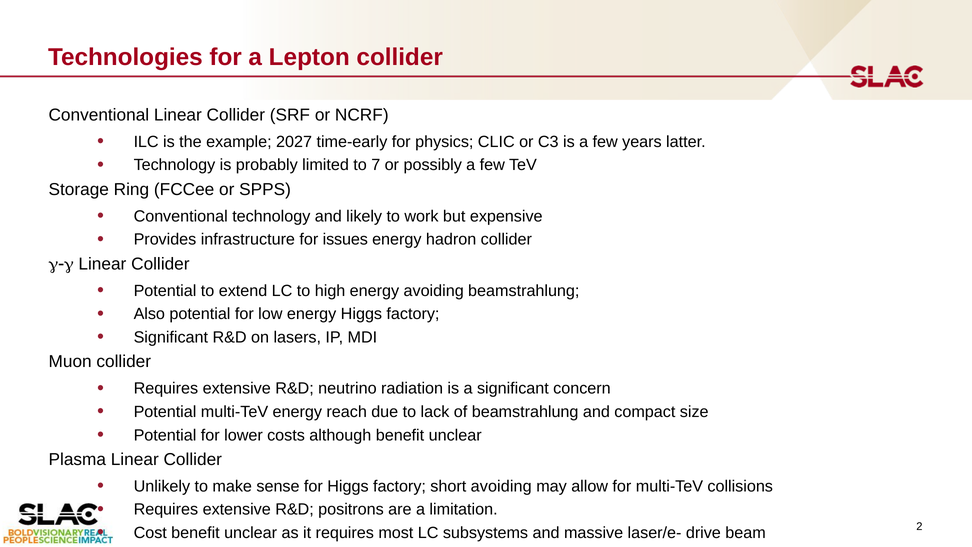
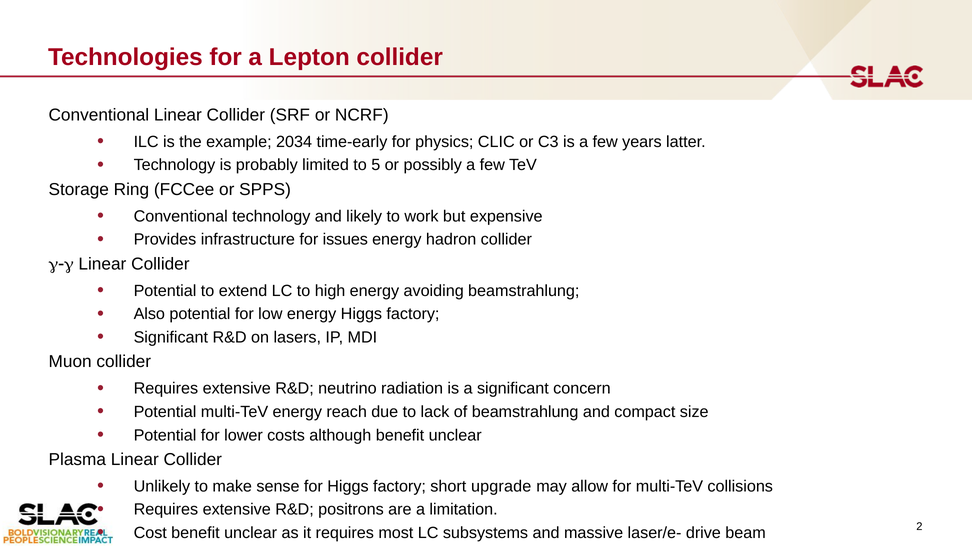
2027: 2027 -> 2034 (294, 142)
7: 7 -> 5 (376, 165)
short avoiding: avoiding -> upgrade (501, 486)
